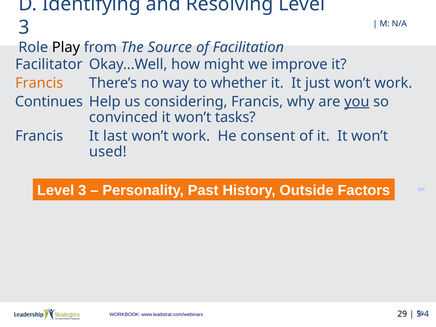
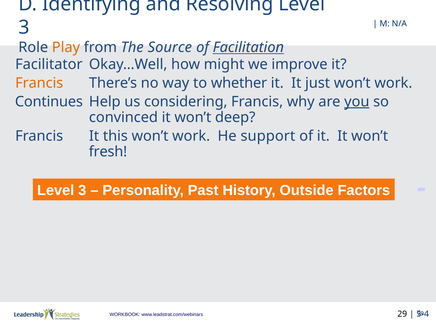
Play colour: black -> orange (66, 47)
Facilitation underline: none -> present (248, 47)
tasks: tasks -> deep (235, 117)
last: last -> this (115, 136)
consent: consent -> support (268, 136)
used: used -> fresh (108, 152)
